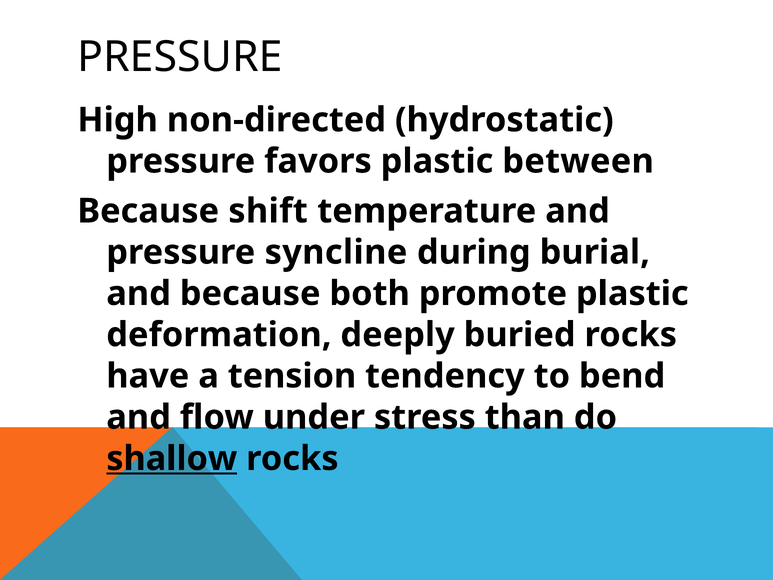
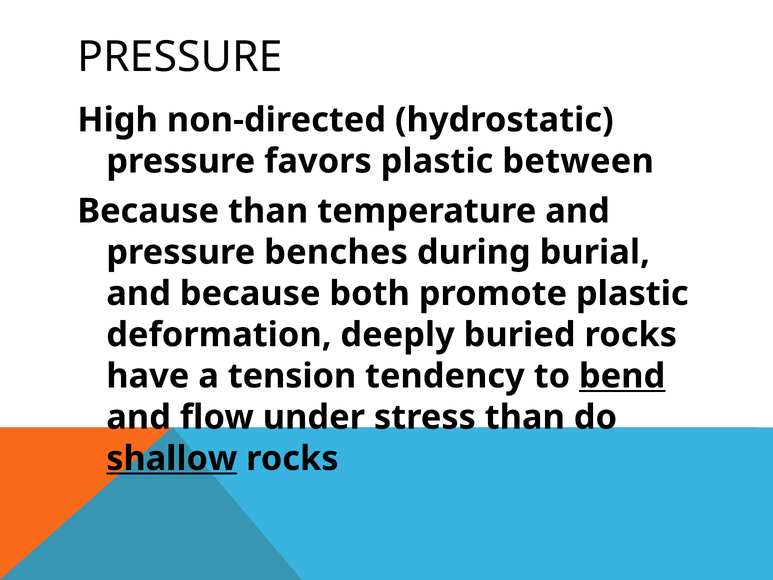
Because shift: shift -> than (268, 211)
syncline: syncline -> benches (336, 252)
bend underline: none -> present (622, 376)
